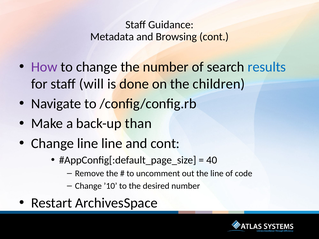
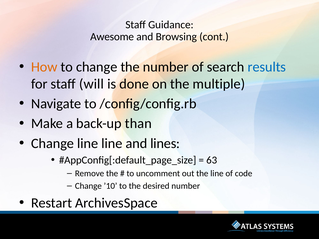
Metadata: Metadata -> Awesome (112, 37)
How colour: purple -> orange (44, 67)
children: children -> multiple (219, 84)
and cont: cont -> lines (165, 144)
40: 40 -> 63 (212, 160)
